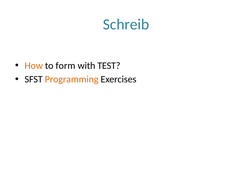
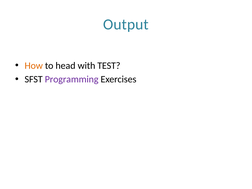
Schreib: Schreib -> Output (126, 24)
form: form -> head (65, 66)
Programming colour: orange -> purple (72, 79)
